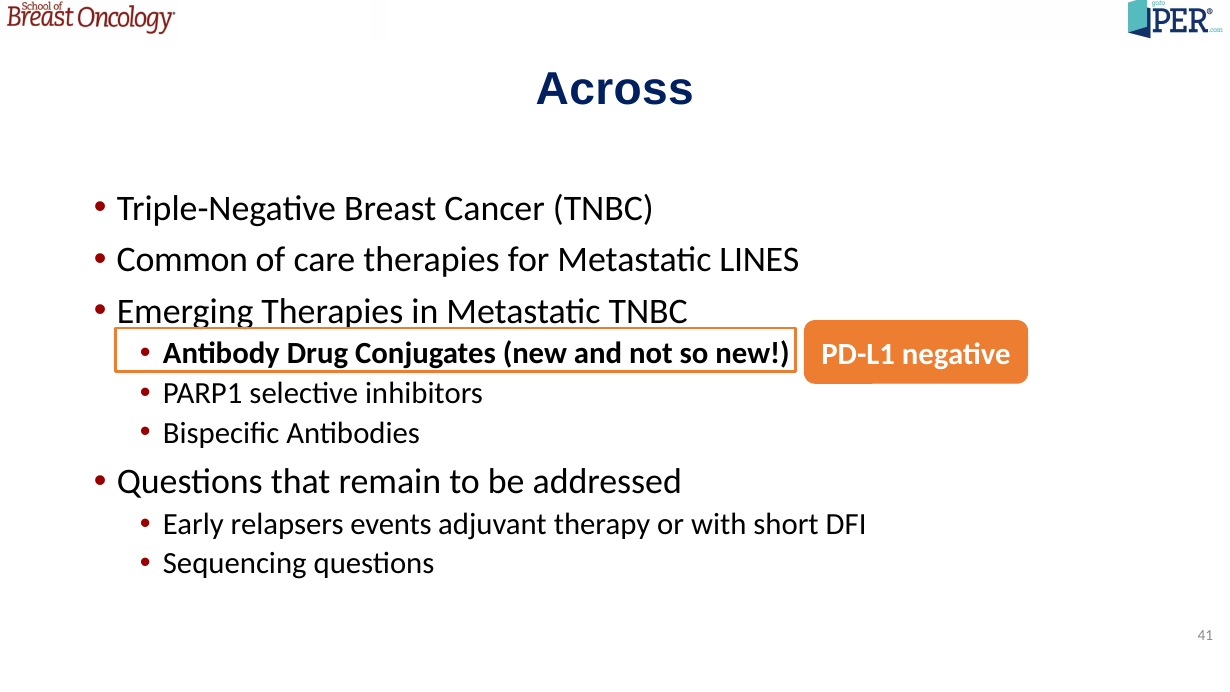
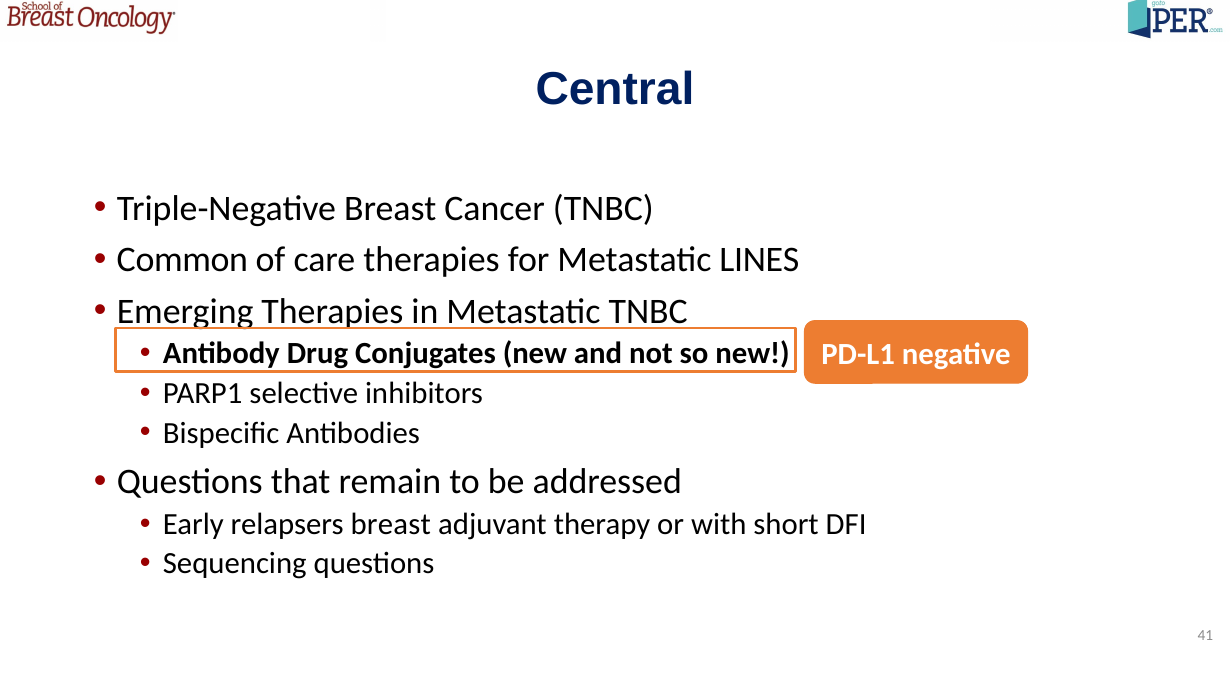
Across: Across -> Central (615, 89)
relapsers events: events -> breast (391, 524)
